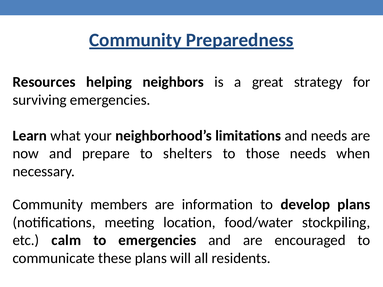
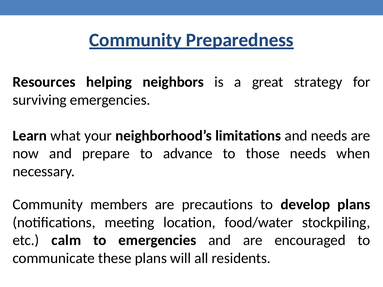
shelters: shelters -> advance (188, 154)
information: information -> precautions (217, 205)
